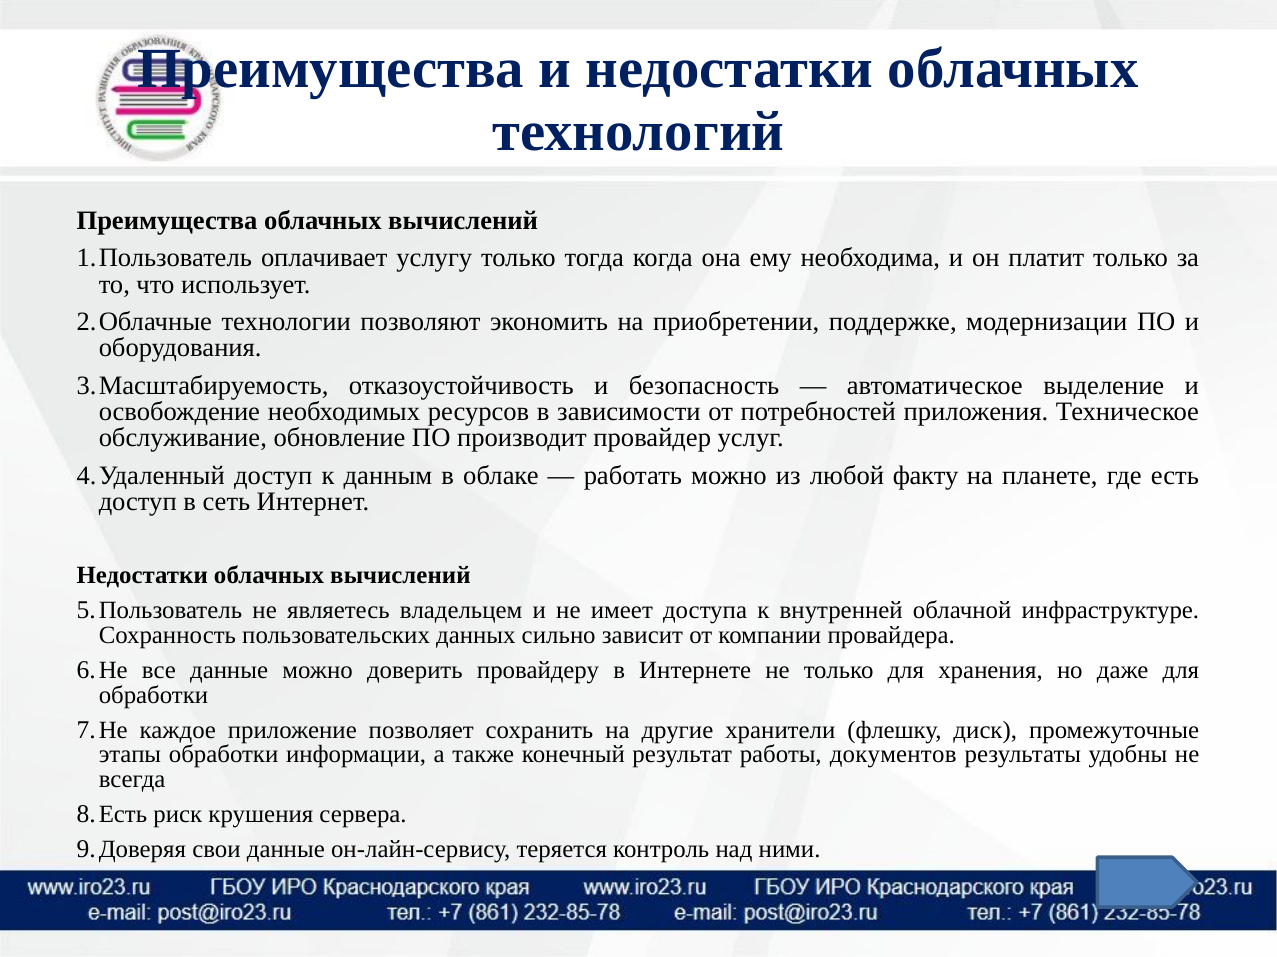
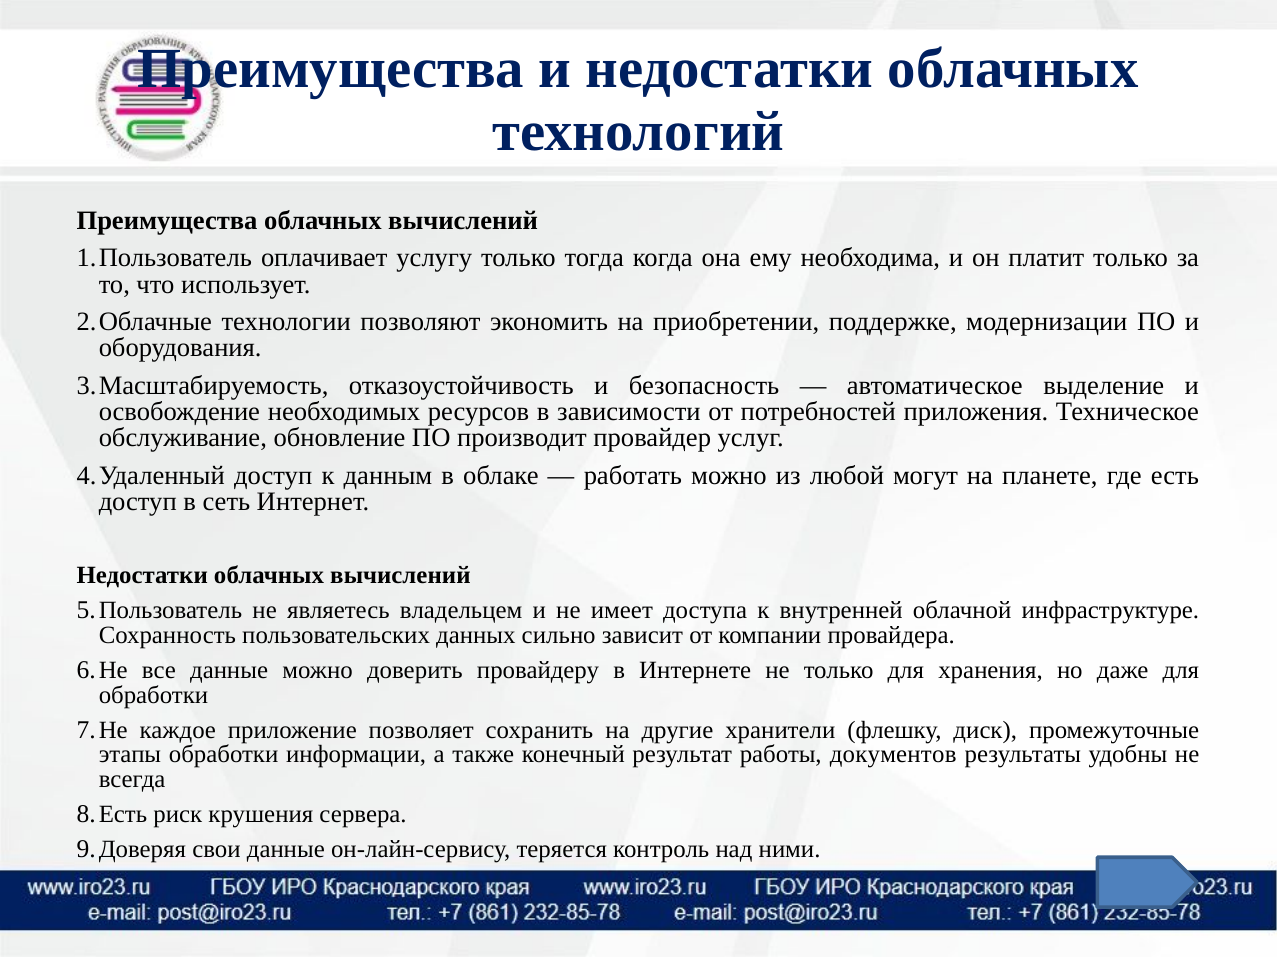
факту: факту -> могут (926, 476)
